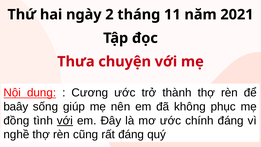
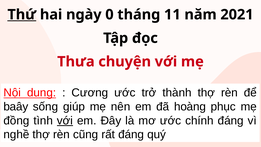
Thứ underline: none -> present (22, 15)
2: 2 -> 0 (109, 15)
không: không -> hoàng (190, 107)
